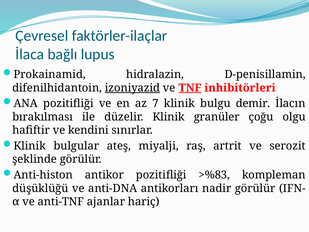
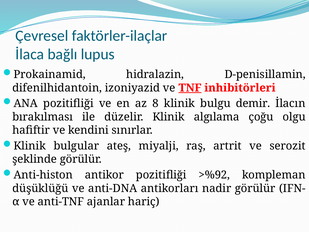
izoniyazid underline: present -> none (132, 88)
7: 7 -> 8 (156, 103)
granüler: granüler -> algılama (217, 117)
>%83: >%83 -> >%92 (214, 175)
